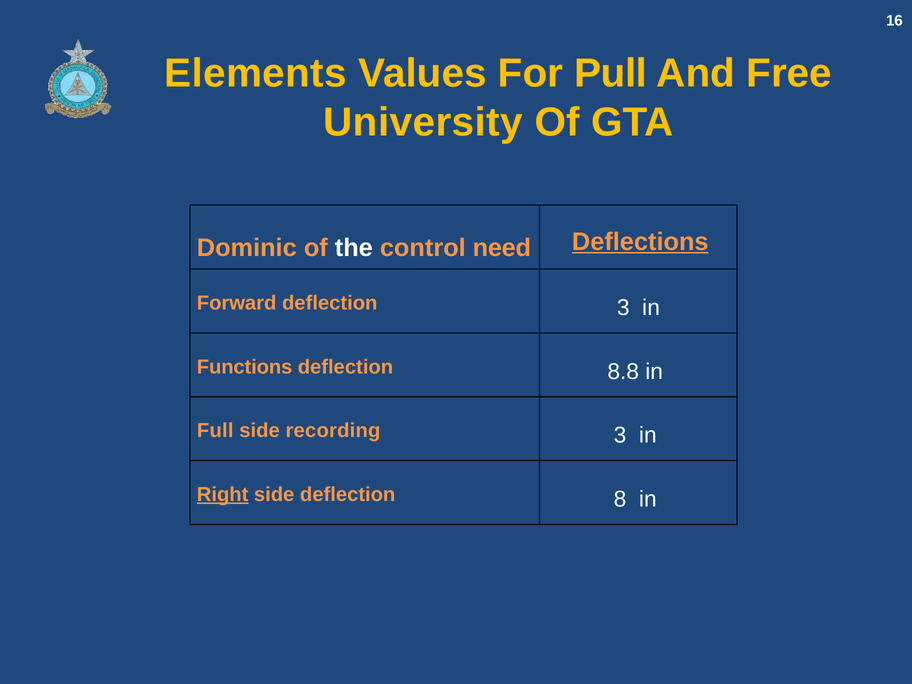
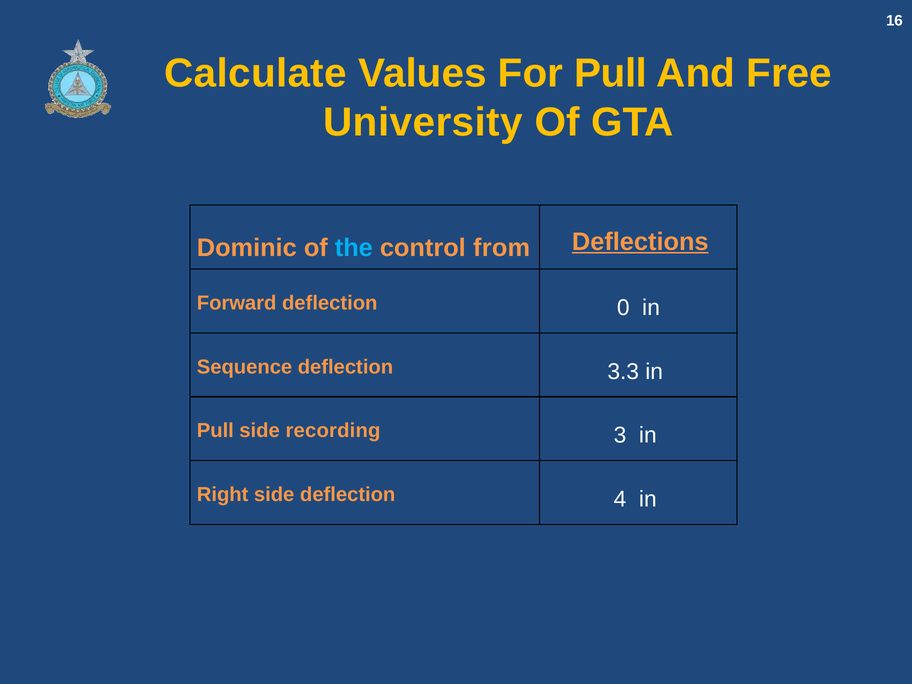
Elements: Elements -> Calculate (256, 74)
the colour: white -> light blue (354, 248)
need: need -> from (502, 248)
deflection 3: 3 -> 0 (623, 308)
Functions: Functions -> Sequence (245, 367)
8.8: 8.8 -> 3.3 (623, 372)
Full: Full -> Pull (215, 431)
Right underline: present -> none (223, 495)
8: 8 -> 4 (620, 499)
